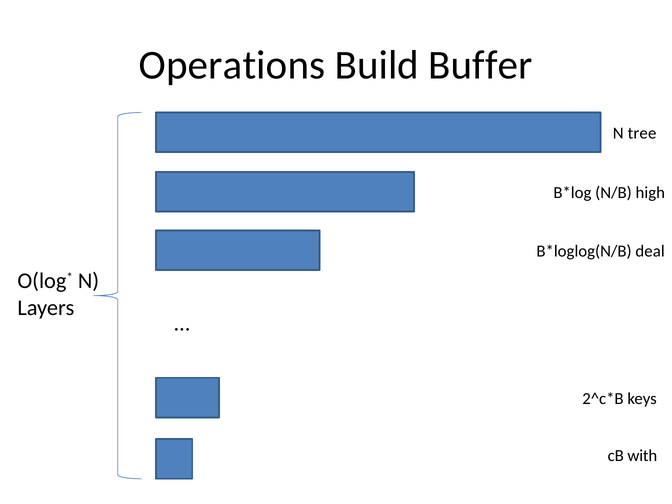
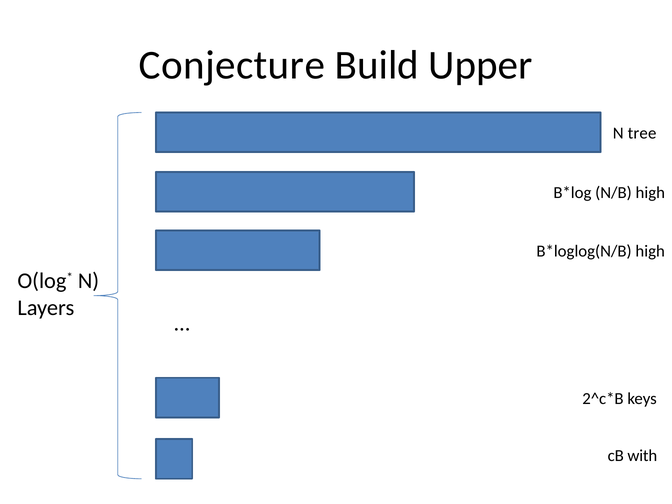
Operations: Operations -> Conjecture (232, 65)
Buffer: Buffer -> Upper (480, 65)
deal: deal -> high (650, 251)
